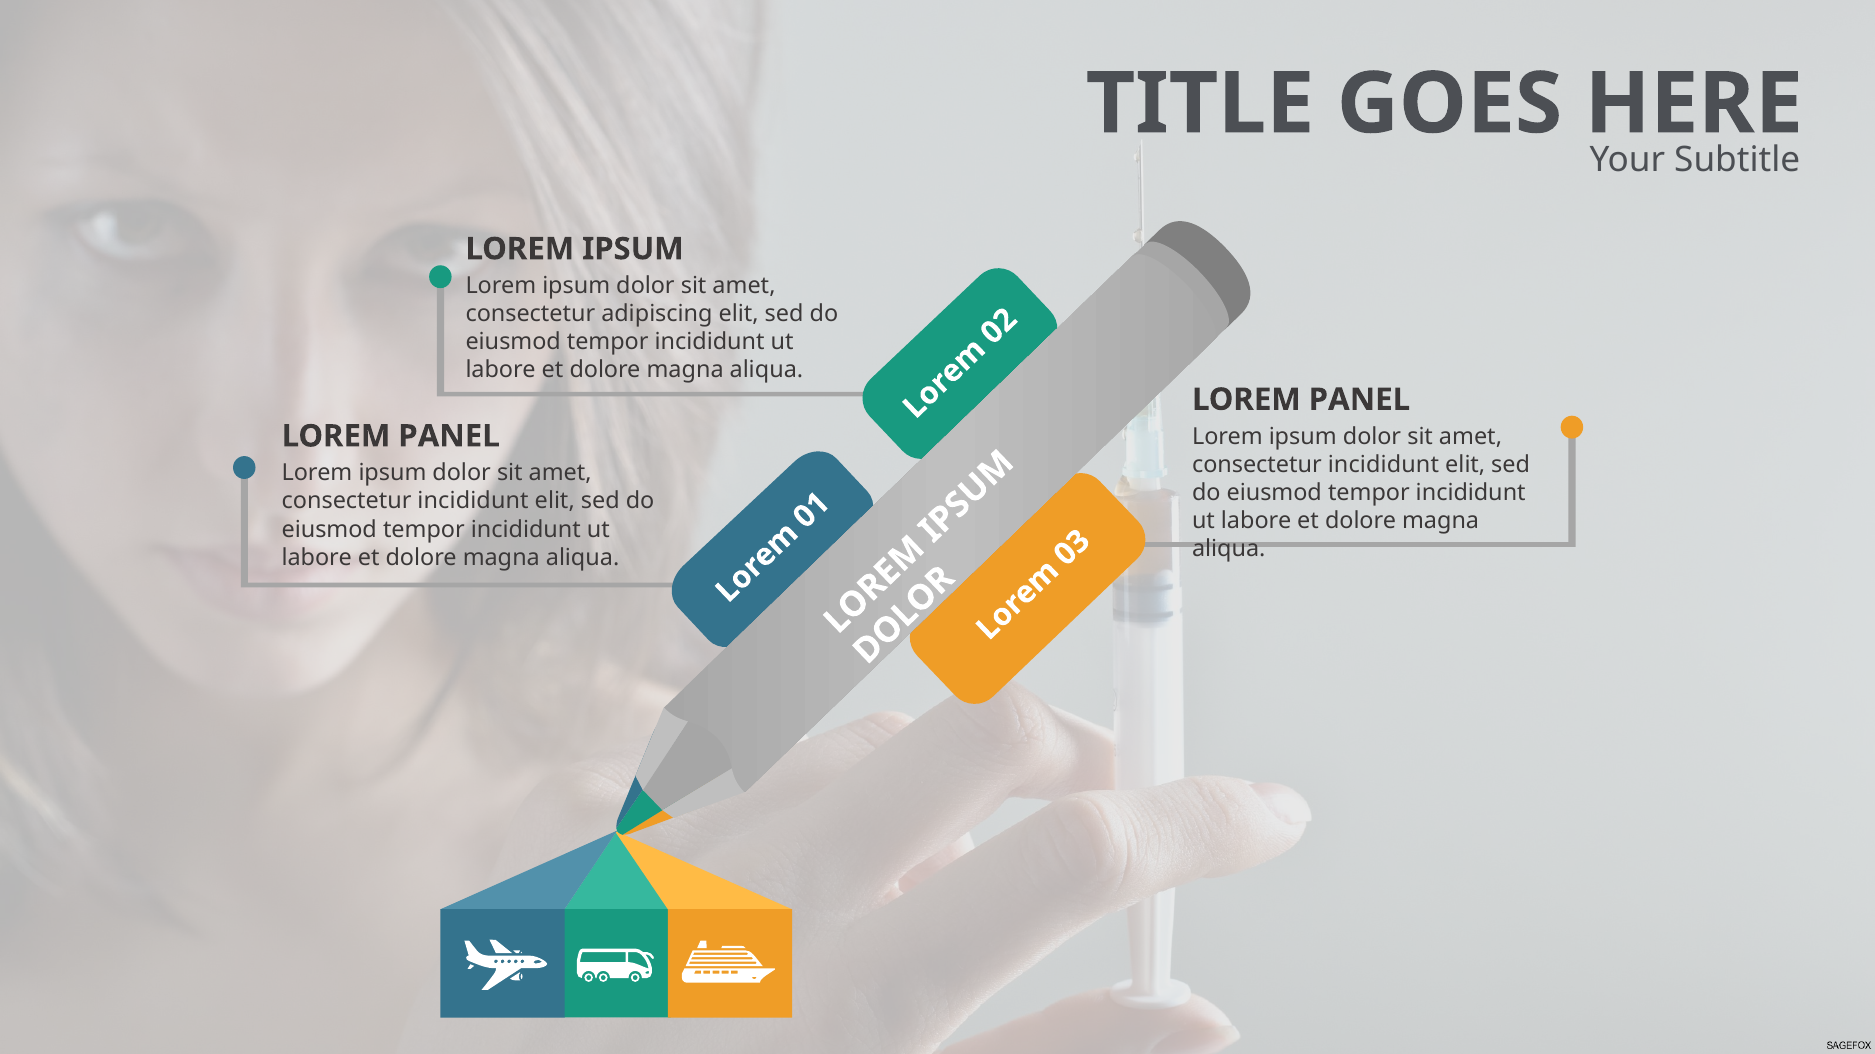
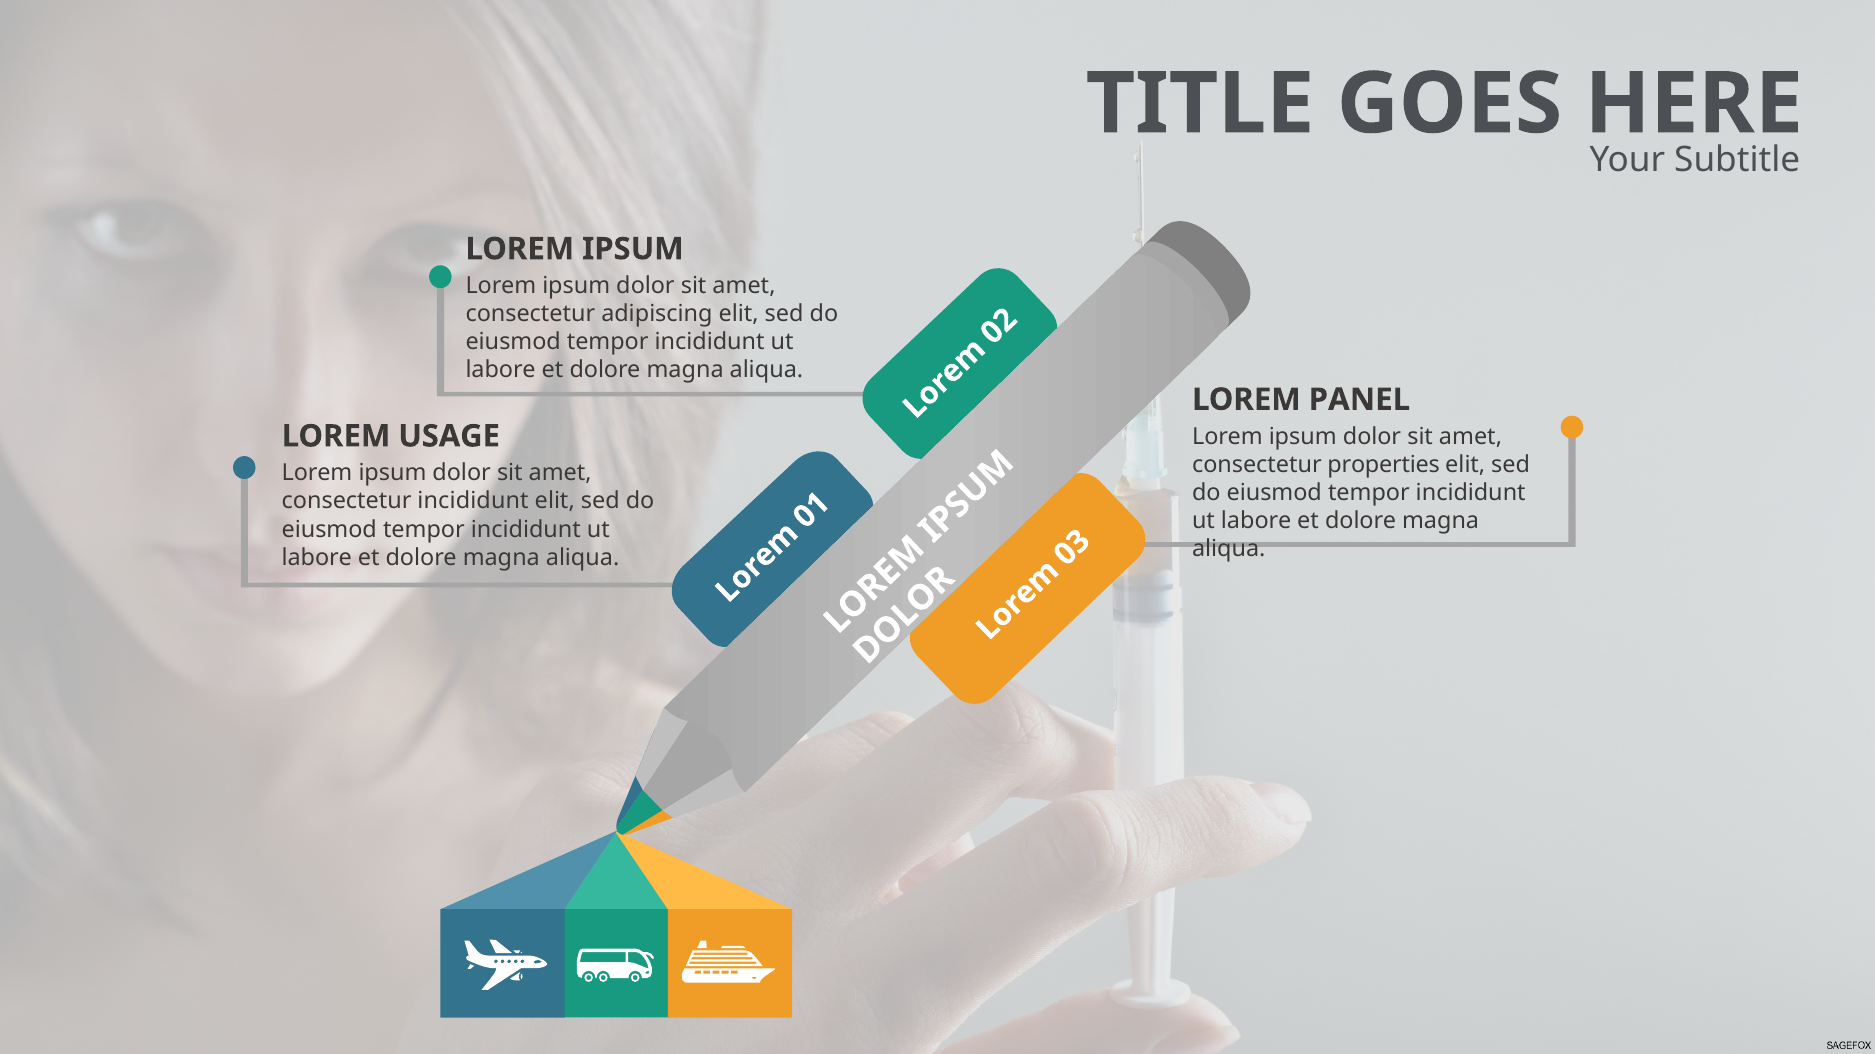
PANEL: PANEL -> USAGE (449, 436)
incididunt: incididunt -> properties (1384, 465)
